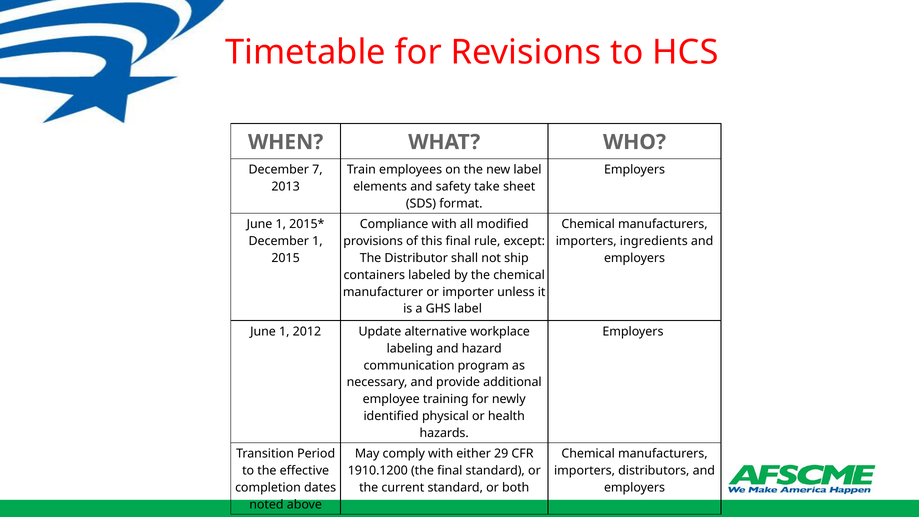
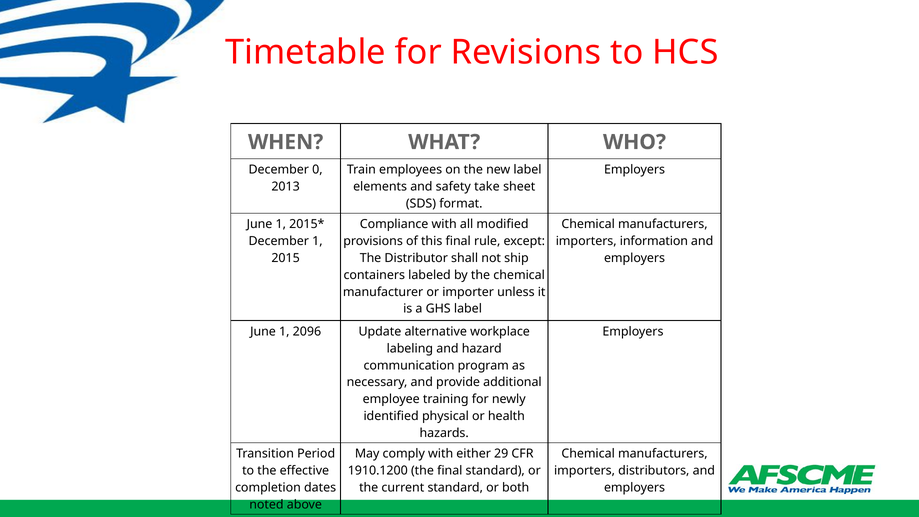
7: 7 -> 0 (317, 170)
ingredients: ingredients -> information (654, 241)
2012: 2012 -> 2096 (307, 332)
